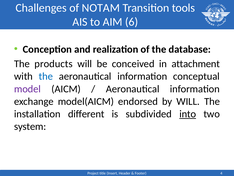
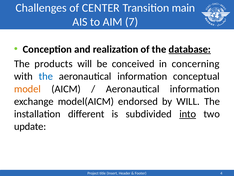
NOTAM: NOTAM -> CENTER (101, 8)
tools: tools -> main (183, 8)
6: 6 -> 7 (132, 22)
database underline: none -> present (190, 49)
attachment: attachment -> concerning (196, 64)
model colour: purple -> orange (27, 89)
system: system -> update (30, 126)
